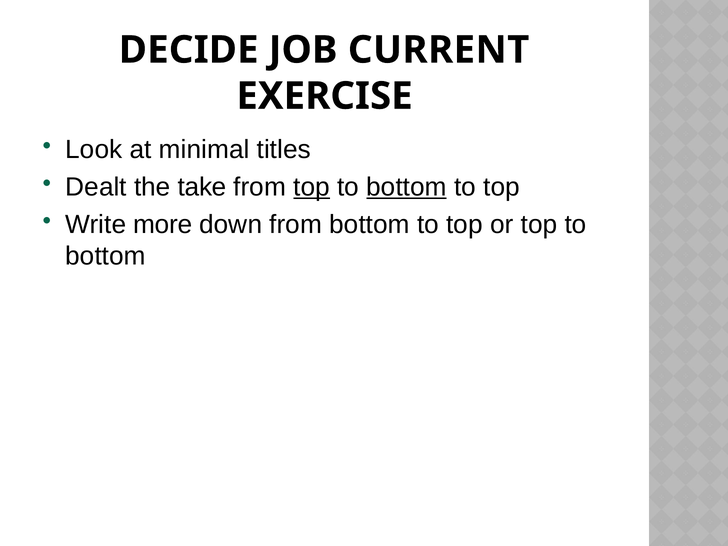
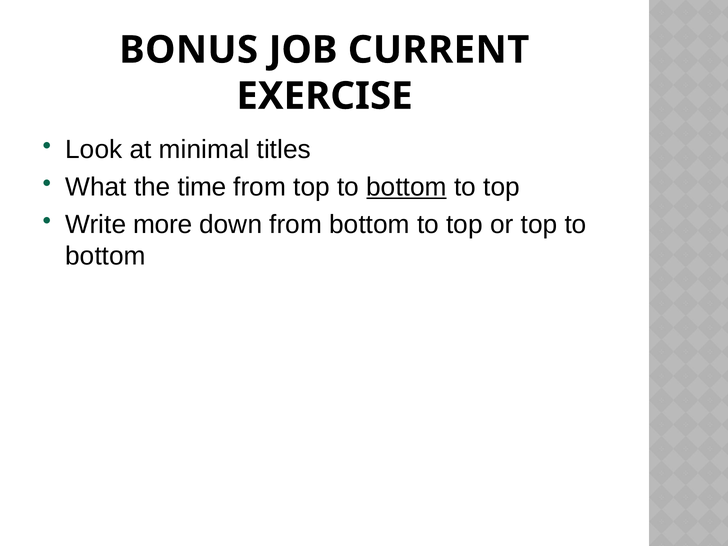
DECIDE: DECIDE -> BONUS (189, 50)
Dealt: Dealt -> What (96, 187)
take: take -> time (202, 187)
top underline: present -> none (312, 187)
